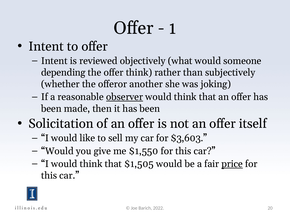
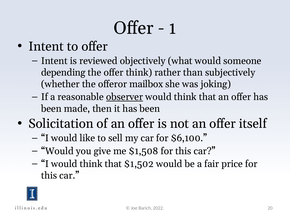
another: another -> mailbox (146, 84)
$3,603: $3,603 -> $6,100 (189, 138)
$1,550: $1,550 -> $1,508 (144, 151)
$1,505: $1,505 -> $1,502 (139, 163)
price underline: present -> none (232, 163)
